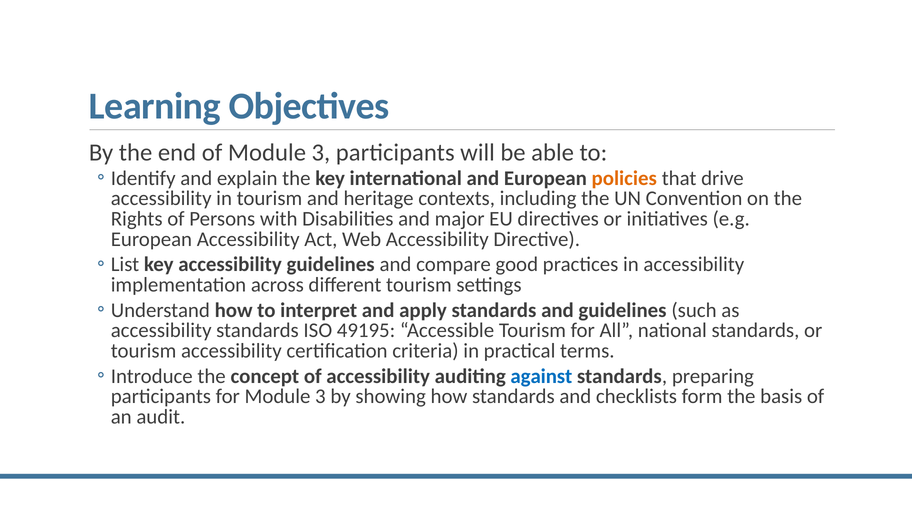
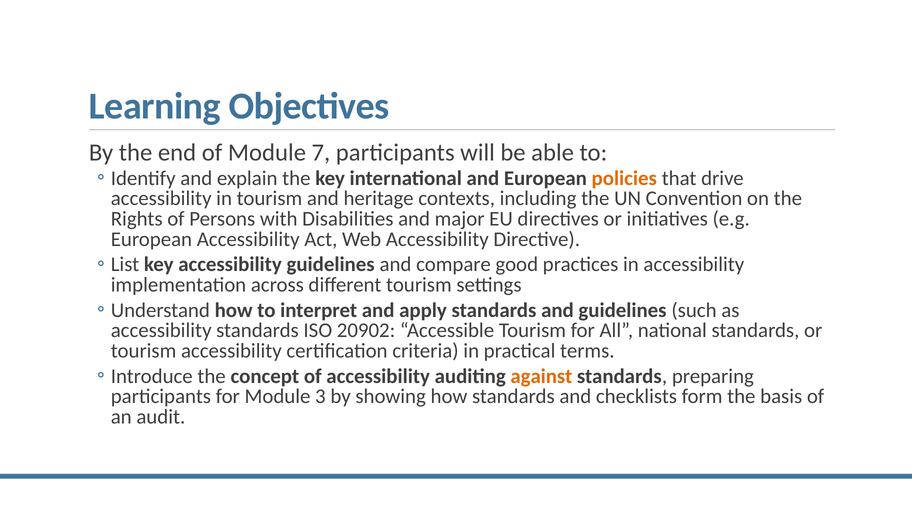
of Module 3: 3 -> 7 (321, 153)
49195: 49195 -> 20902 (366, 331)
against colour: blue -> orange (541, 376)
